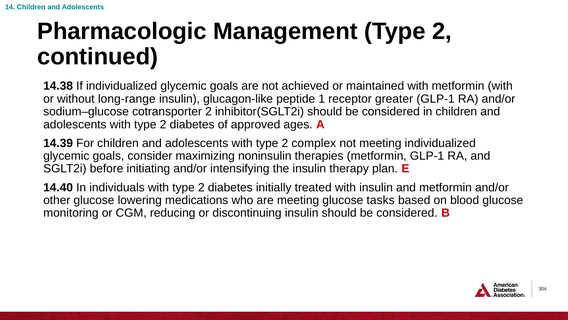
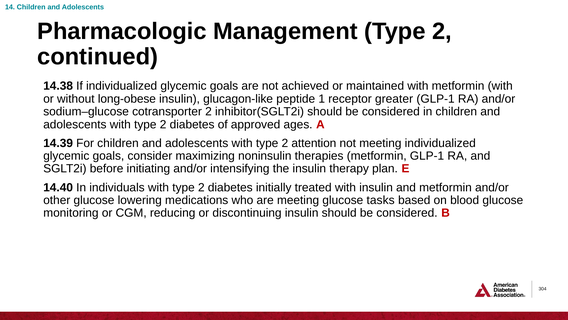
long-range: long-range -> long-obese (127, 99)
complex: complex -> attention (314, 143)
